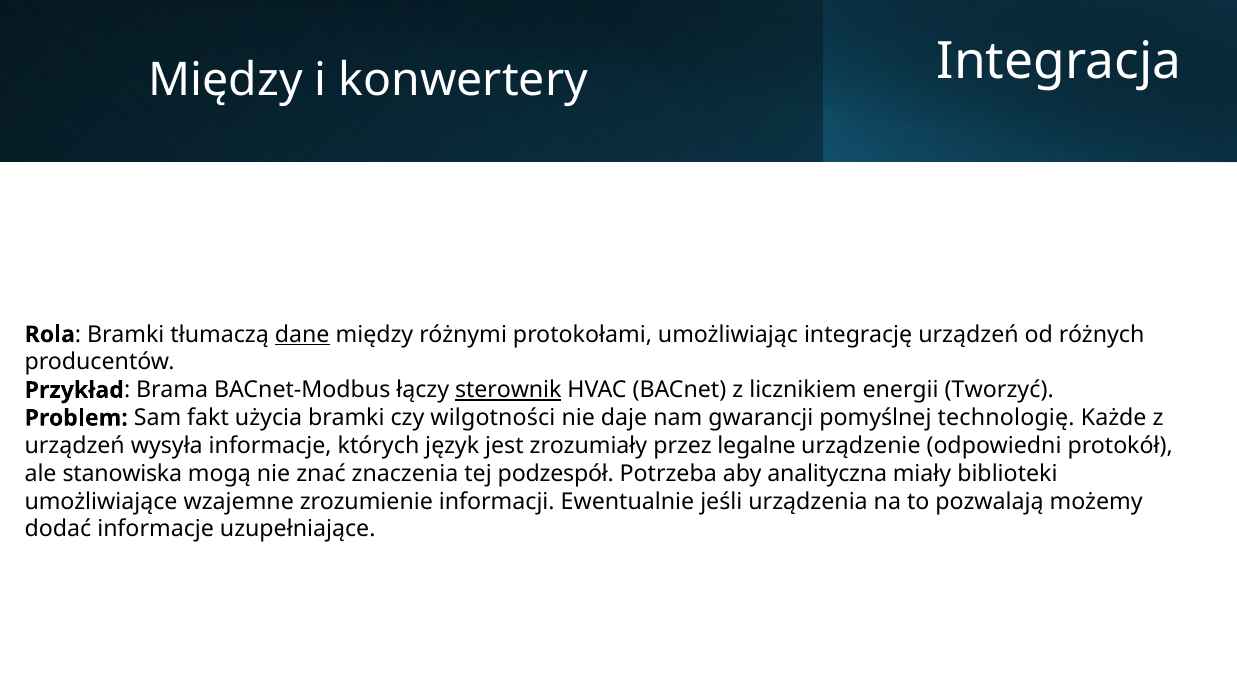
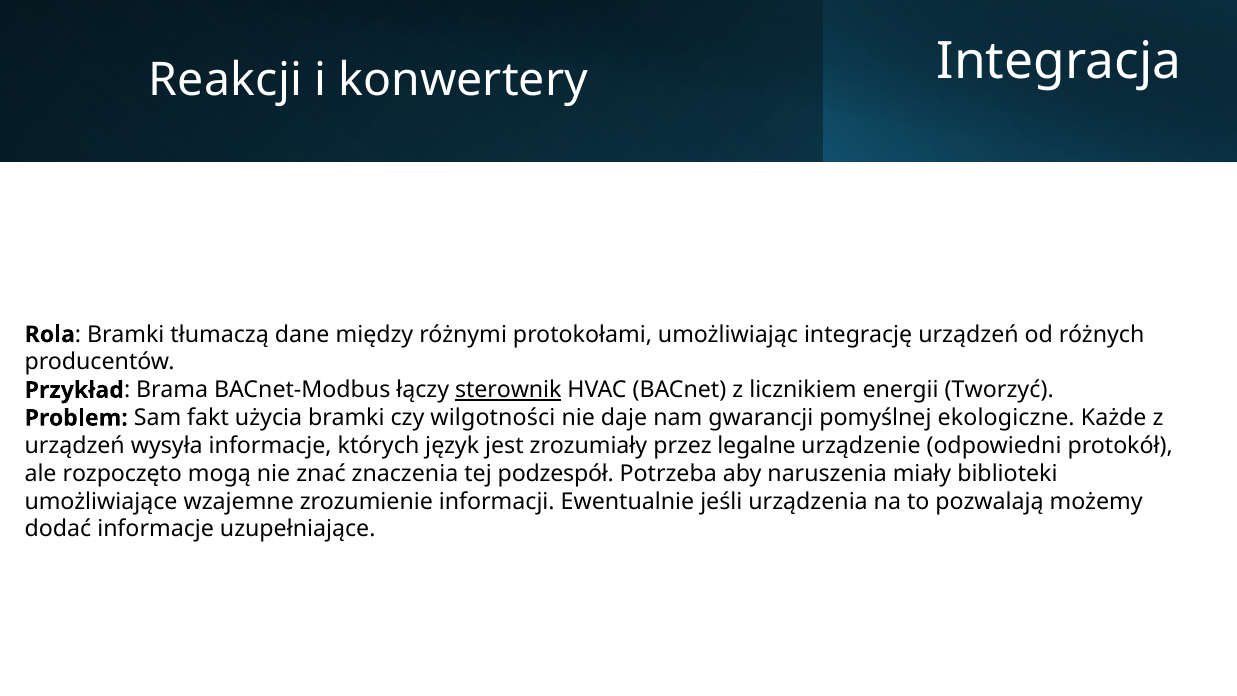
Między: Między -> Reakcji (225, 80)
dane underline: present -> none (302, 334)
technologię: technologię -> ekologiczne (1006, 418)
stanowiska: stanowiska -> rozpoczęto (122, 474)
analityczna: analityczna -> naruszenia (827, 474)
